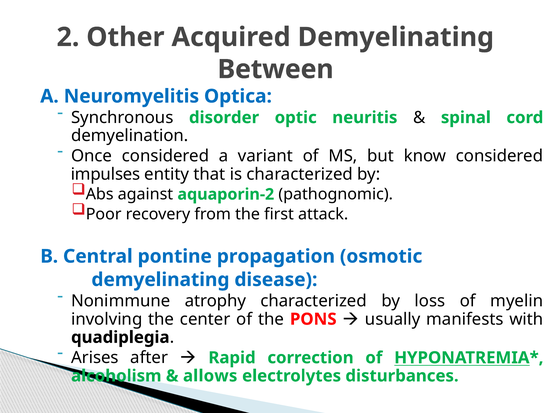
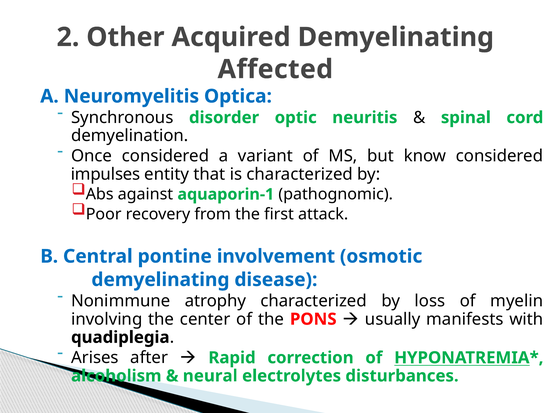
Between: Between -> Affected (275, 69)
aquaporin-2: aquaporin-2 -> aquaporin-1 (226, 194)
propagation: propagation -> involvement (276, 256)
allows: allows -> neural (210, 376)
